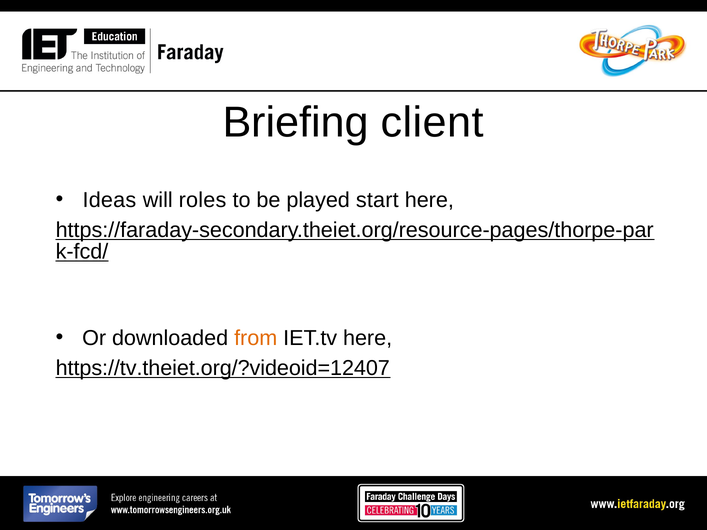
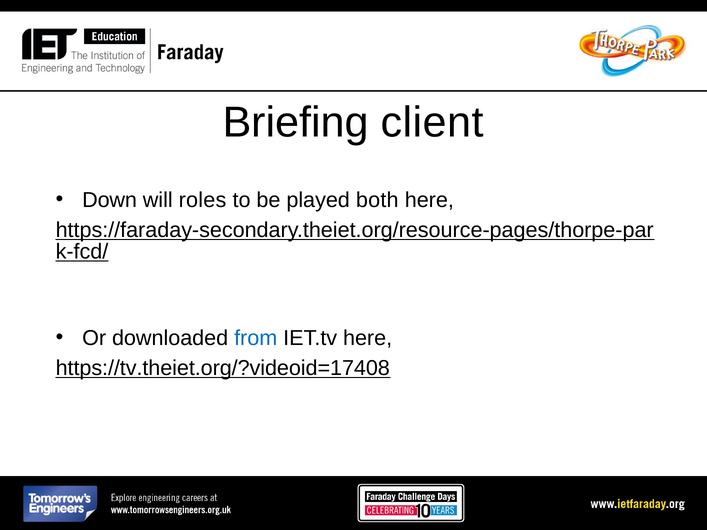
Ideas: Ideas -> Down (110, 200)
start: start -> both (377, 200)
from colour: orange -> blue (256, 338)
https://tv.theiet.org/?videoid=12407: https://tv.theiet.org/?videoid=12407 -> https://tv.theiet.org/?videoid=17408 (223, 368)
